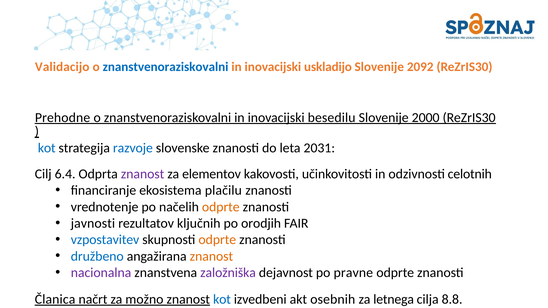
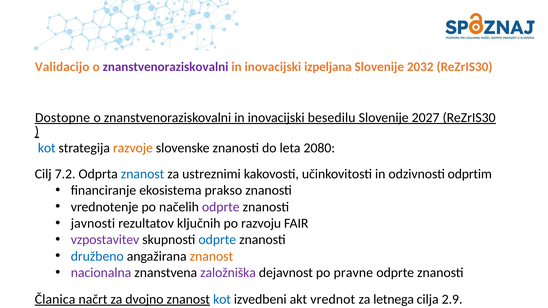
znanstvenoraziskovalni colour: blue -> purple (166, 67)
uskladijo: uskladijo -> izpeljana (328, 67)
2092: 2092 -> 2032 (420, 67)
Prehodne: Prehodne -> Dostopne (63, 118)
2000: 2000 -> 2027 (426, 118)
razvoje colour: blue -> orange (133, 148)
2031: 2031 -> 2080 (319, 148)
6.4: 6.4 -> 7.2 (65, 174)
znanost colour: purple -> blue (143, 174)
elementov: elementov -> ustreznimi (211, 174)
celotnih: celotnih -> odprtim (470, 174)
plačilu: plačilu -> prakso (223, 191)
odprte colour: orange -> purple (221, 207)
orodjih: orodjih -> razvoju (261, 223)
vzpostavitev colour: blue -> purple (105, 240)
odprte colour: orange -> blue (217, 240)
možno: možno -> dvojno (144, 300)
osebnih: osebnih -> vrednot (333, 300)
8.8: 8.8 -> 2.9 (452, 300)
